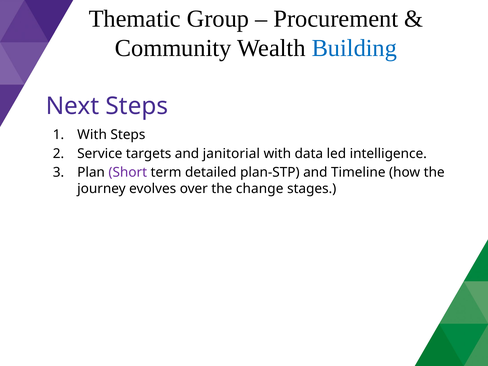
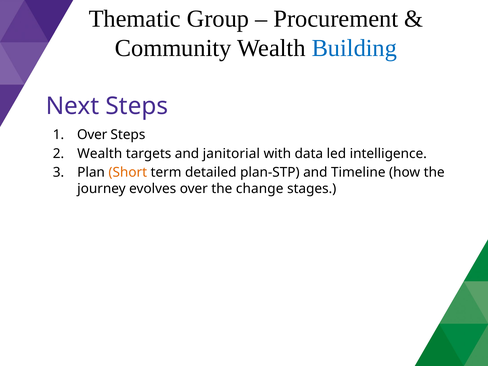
With: With -> Over (92, 135)
Service: Service -> Wealth (100, 154)
Short colour: purple -> orange (128, 173)
